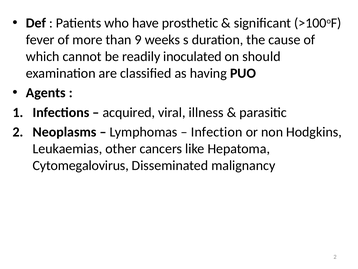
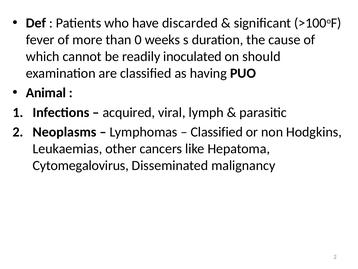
prosthetic: prosthetic -> discarded (190, 23)
9: 9 -> 0 (138, 40)
Agents: Agents -> Animal (46, 93)
illness: illness -> lymph (206, 112)
Infection: Infection -> Classified (217, 132)
